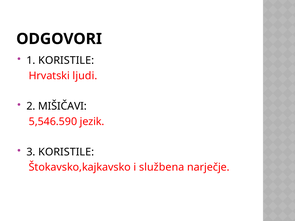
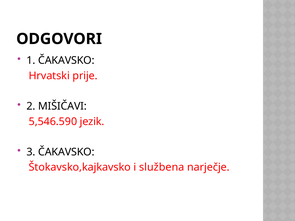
1 KORISTILE: KORISTILE -> ČAKAVSKO (66, 61)
ljudi: ljudi -> prije (85, 76)
3 KORISTILE: KORISTILE -> ČAKAVSKO (66, 152)
